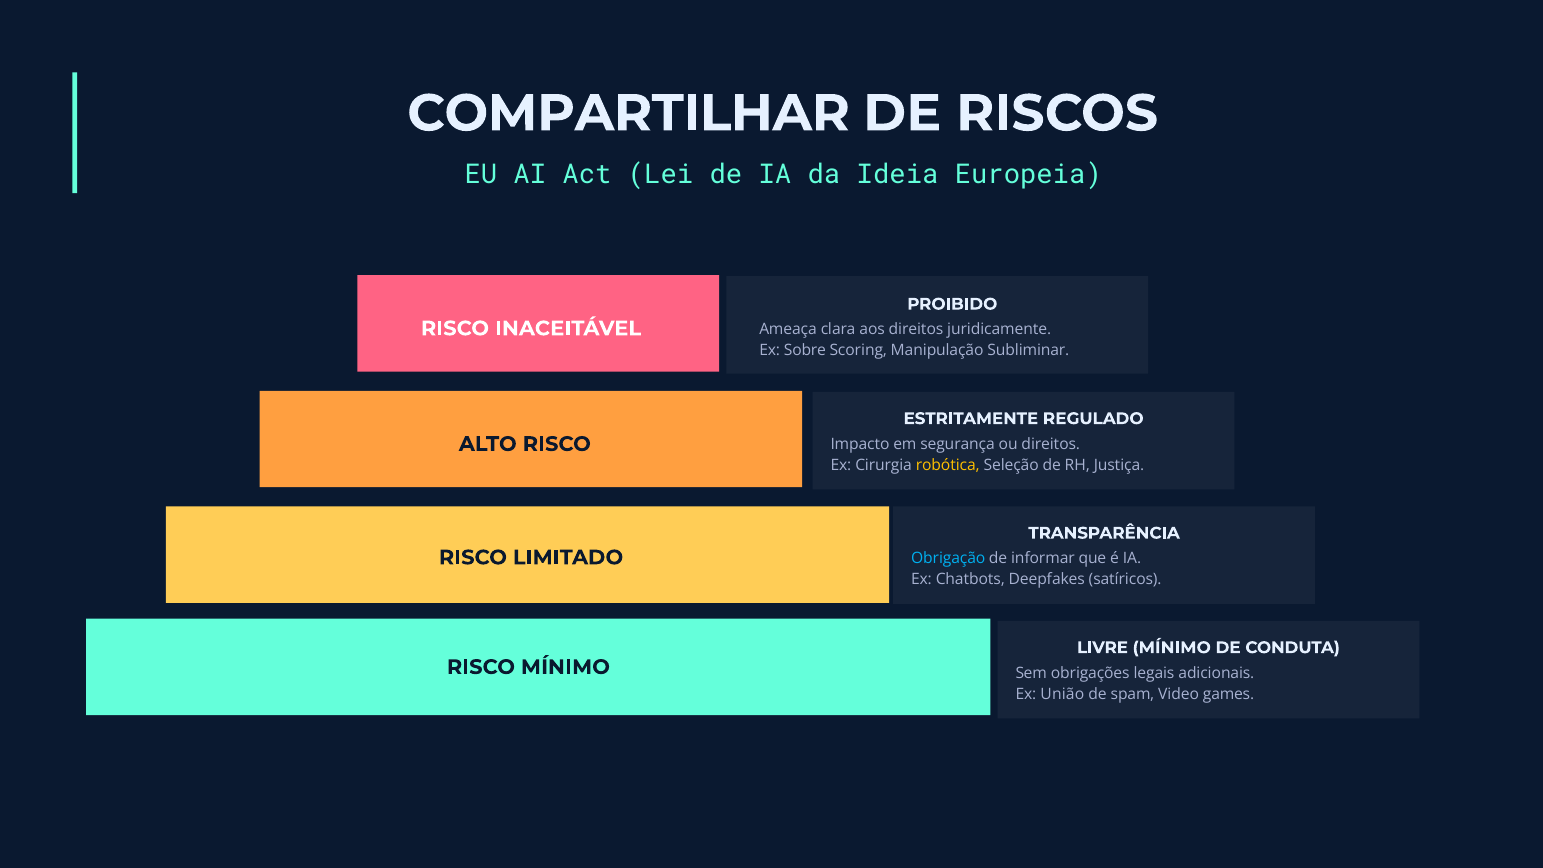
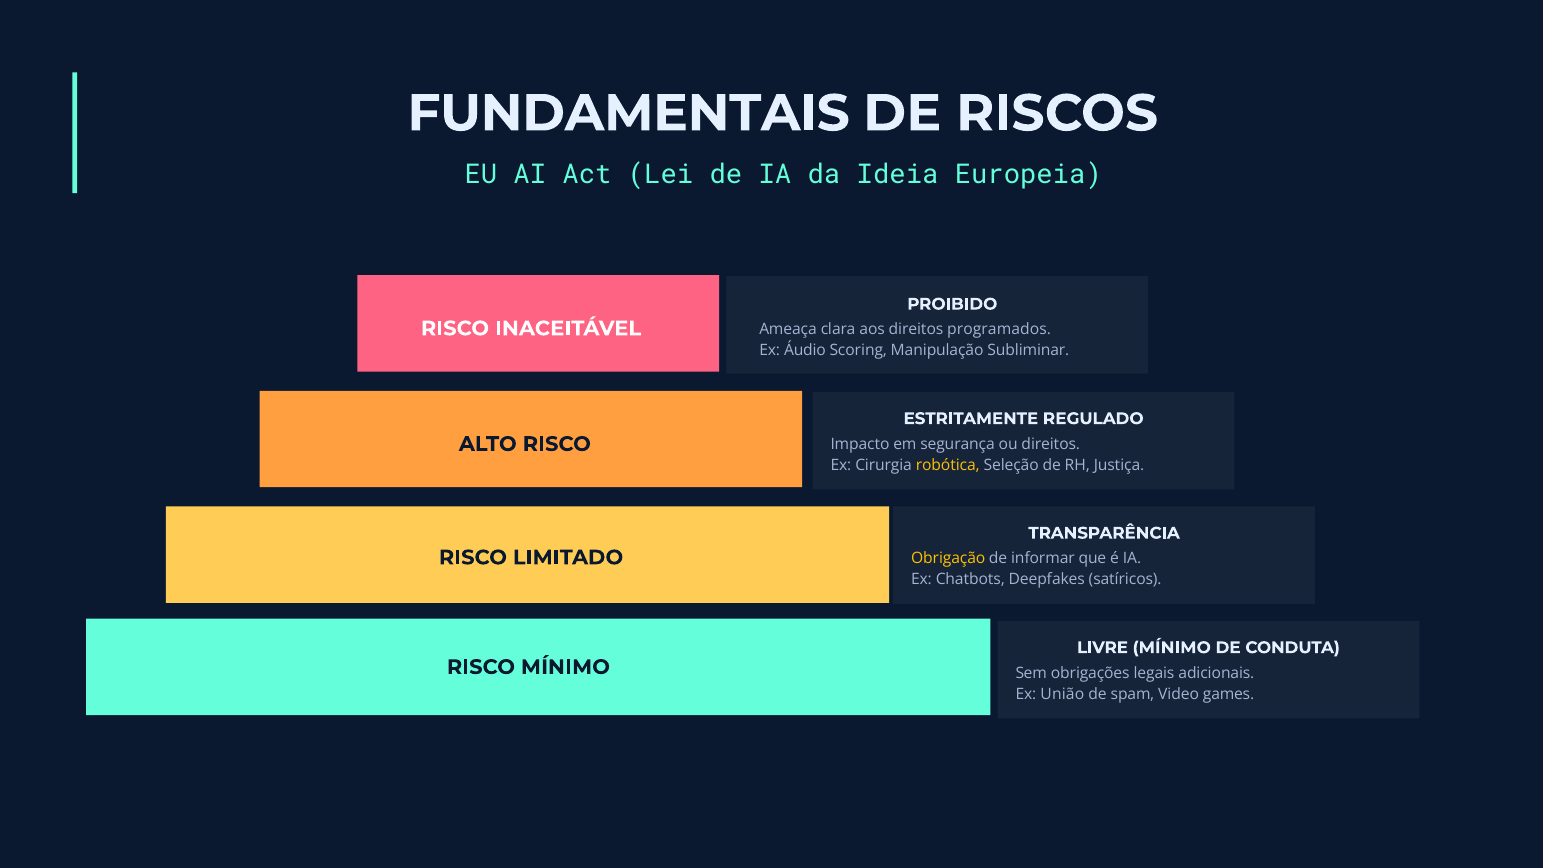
COMPARTILHAR: COMPARTILHAR -> FUNDAMENTAIS (629, 113)
juridicamente: juridicamente -> programados (999, 329)
Sobre: Sobre -> Áudio (805, 351)
Obrigação colour: light blue -> yellow (948, 558)
